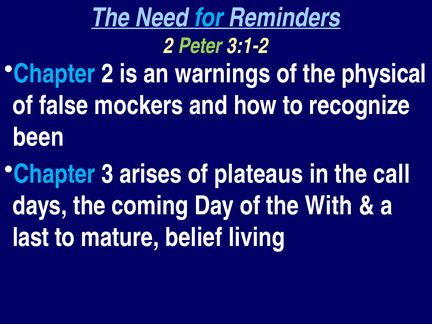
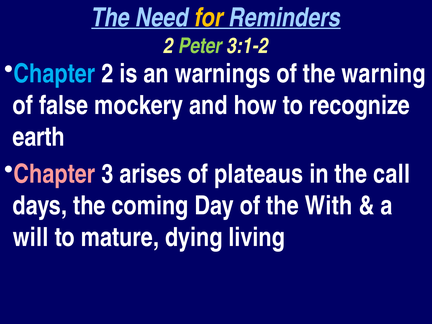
for colour: light blue -> yellow (209, 18)
physical: physical -> warning (384, 74)
mockers: mockers -> mockery (139, 106)
been: been -> earth (39, 137)
Chapter colour: light blue -> pink (55, 174)
last: last -> will (31, 237)
belief: belief -> dying (194, 237)
